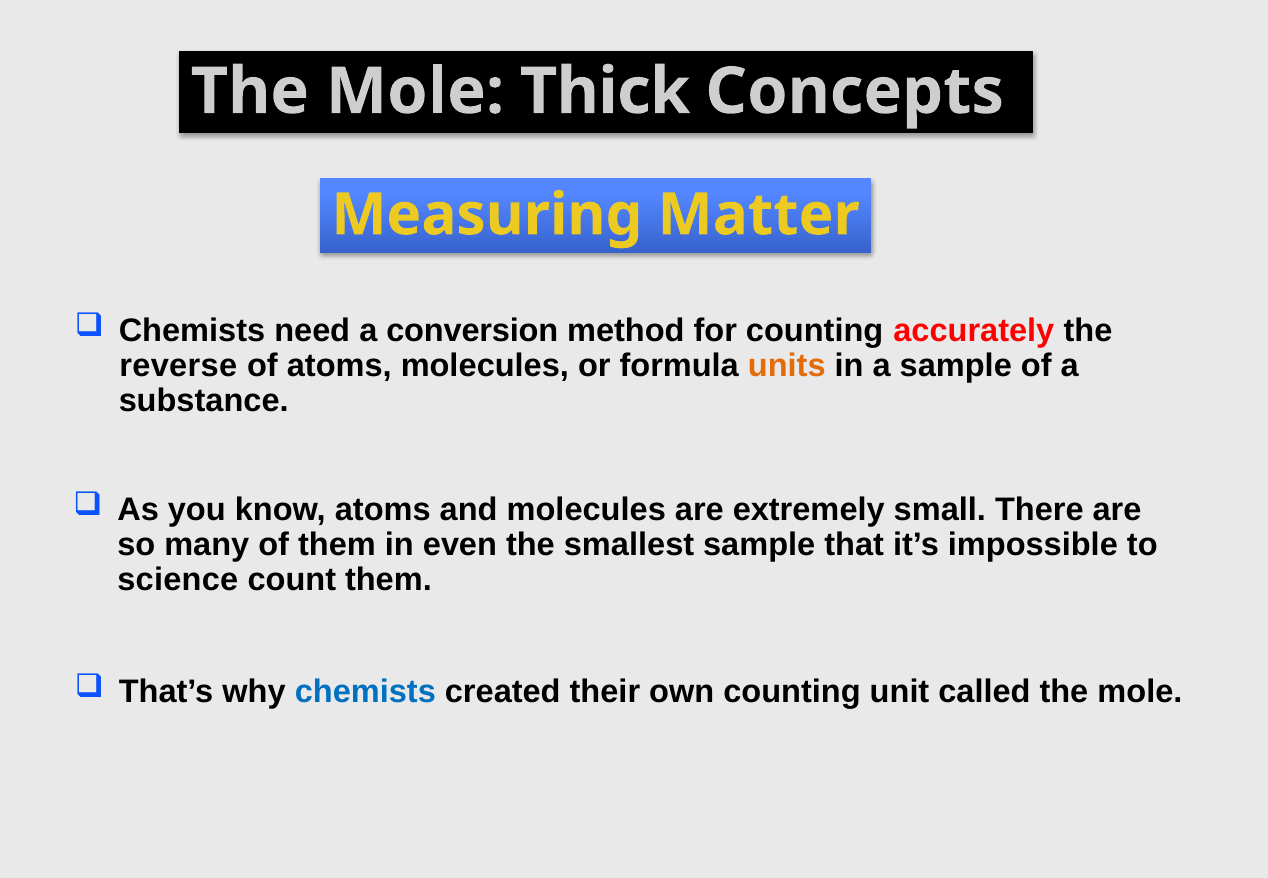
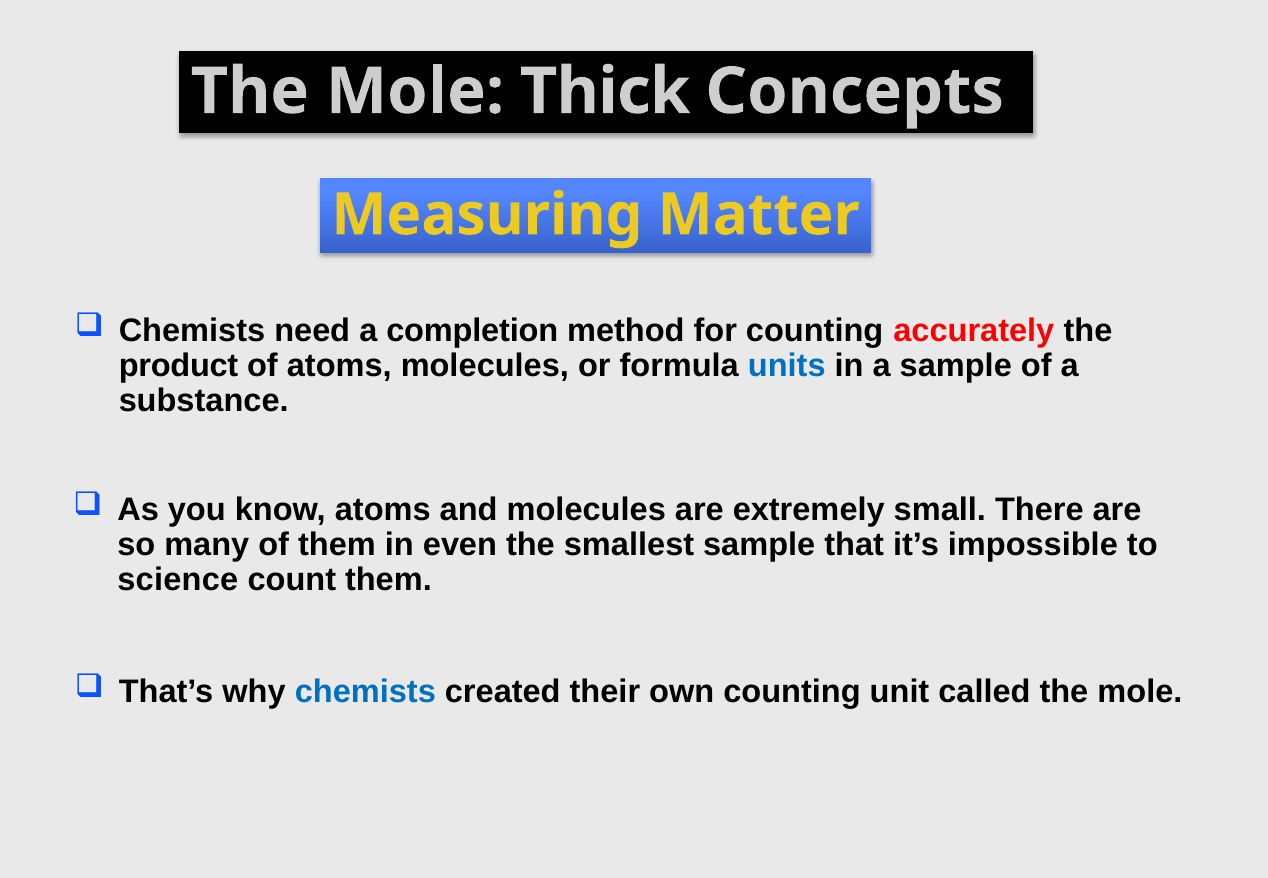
conversion: conversion -> completion (472, 331)
reverse: reverse -> product (179, 366)
units colour: orange -> blue (787, 366)
